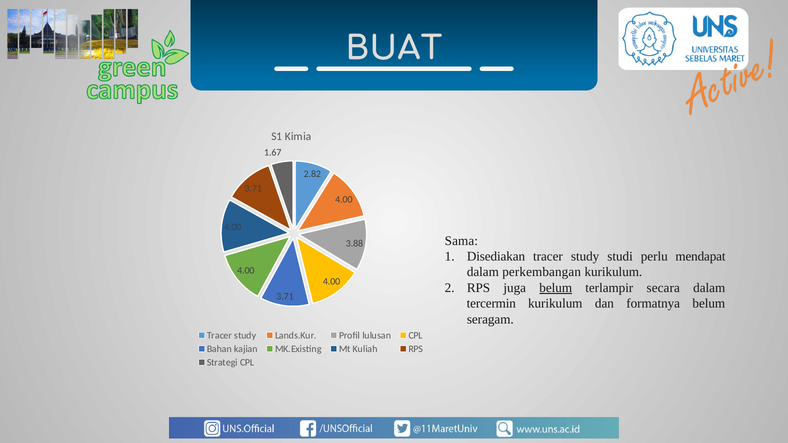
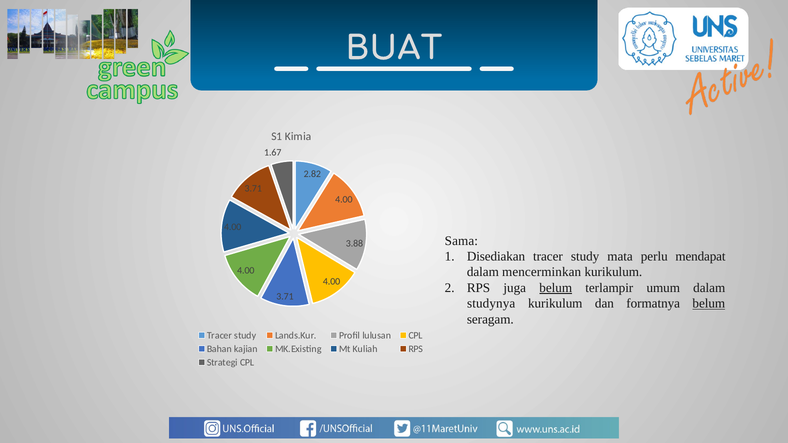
studi: studi -> mata (620, 257)
perkembangan: perkembangan -> mencerminkan (542, 272)
secara: secara -> umum (663, 288)
tercermin: tercermin -> studynya (491, 304)
belum underline: none -> present (709, 304)
